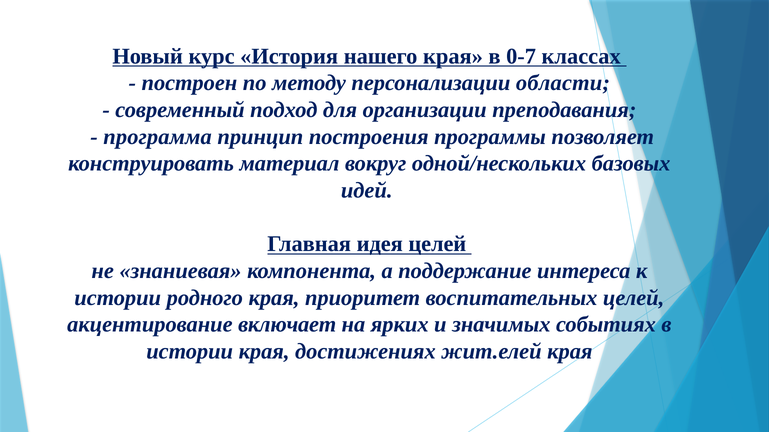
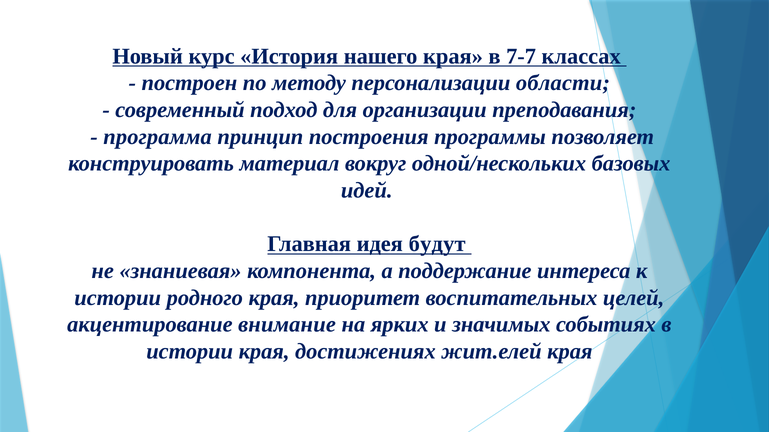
0-7: 0-7 -> 7-7 (521, 56)
идея целей: целей -> будут (437, 244)
включает: включает -> внимание (287, 325)
